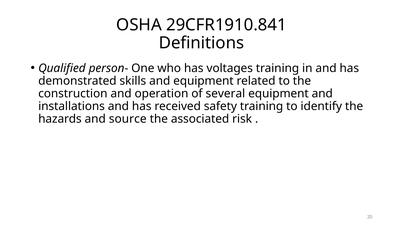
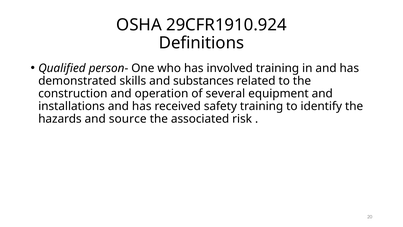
29CFR1910.841: 29CFR1910.841 -> 29CFR1910.924 (226, 25)
voltages: voltages -> involved (230, 68)
and equipment: equipment -> substances (204, 81)
